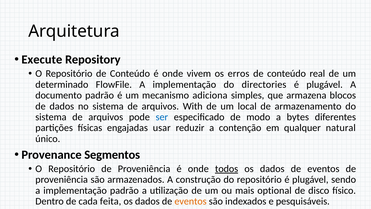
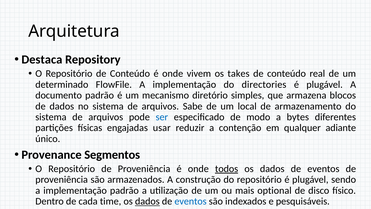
Execute: Execute -> Destaca (42, 59)
erros: erros -> takes (239, 73)
adiciona: adiciona -> diretório (210, 95)
With: With -> Sabe (193, 106)
natural: natural -> adiante (341, 128)
feita: feita -> time (111, 201)
dados underline: none -> present (147, 201)
eventos colour: orange -> blue (191, 201)
